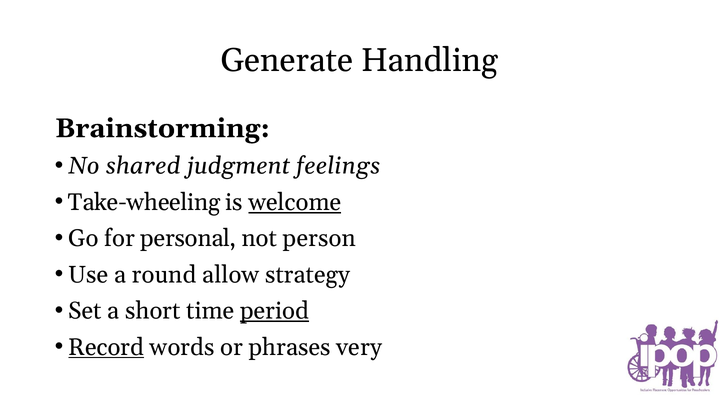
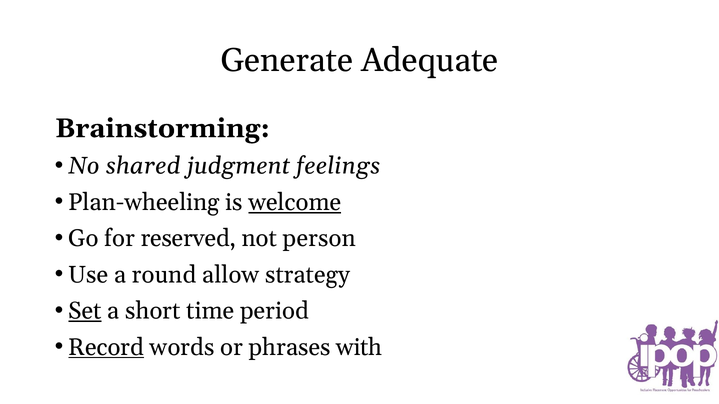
Handling: Handling -> Adequate (430, 60)
Take-wheeling: Take-wheeling -> Plan-wheeling (144, 203)
personal: personal -> reserved (188, 239)
Set underline: none -> present (85, 311)
period underline: present -> none (274, 311)
very: very -> with (359, 348)
